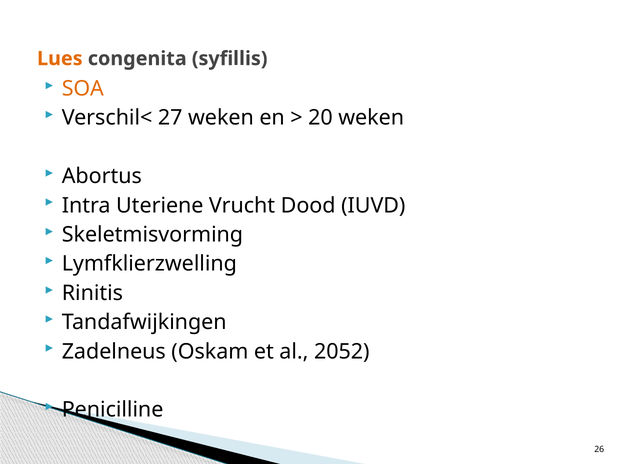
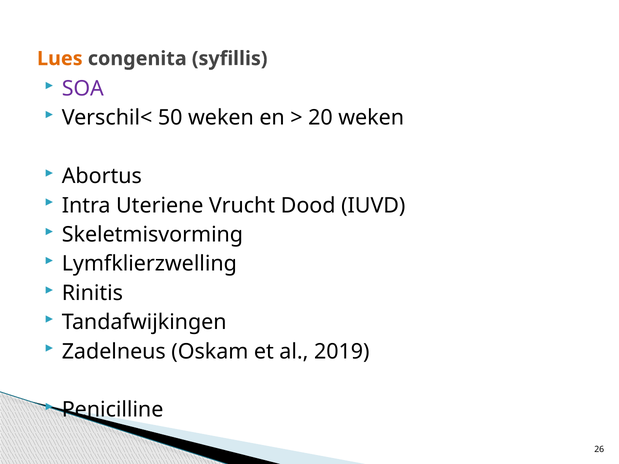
SOA colour: orange -> purple (83, 89)
27: 27 -> 50 (170, 118)
2052: 2052 -> 2019 (342, 352)
